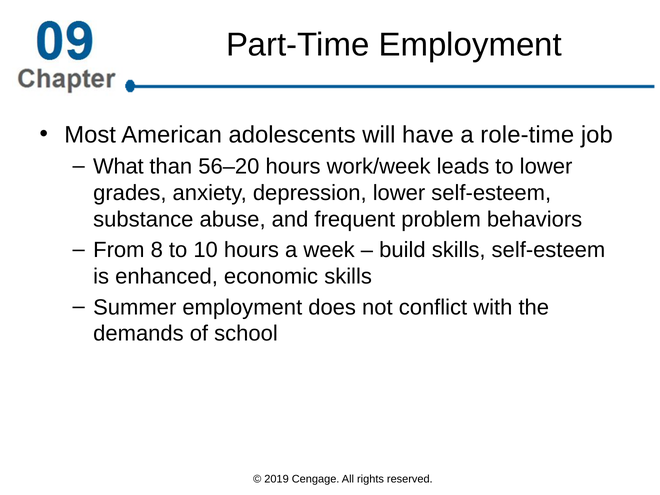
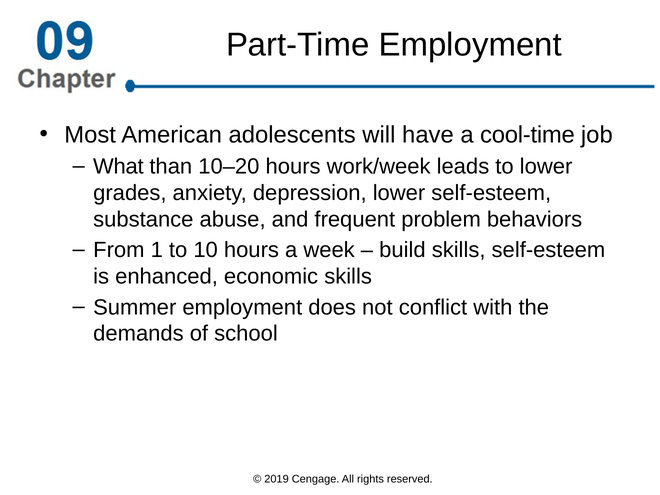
role-time: role-time -> cool-time (527, 135)
56–20: 56–20 -> 10–20 (229, 167)
8: 8 -> 1 (157, 250)
